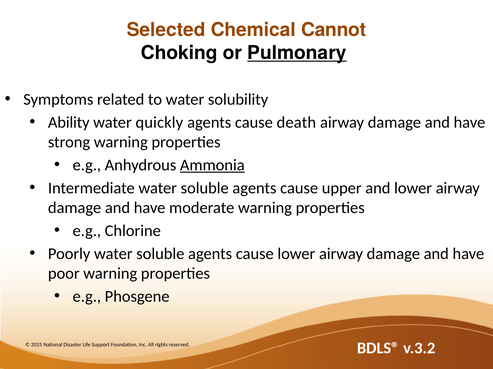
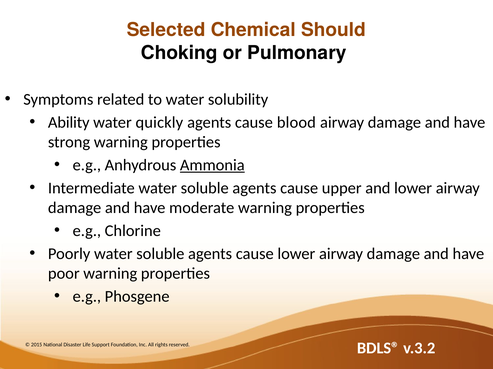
Cannot: Cannot -> Should (334, 30)
Pulmonary underline: present -> none (297, 53)
death: death -> blood (296, 123)
